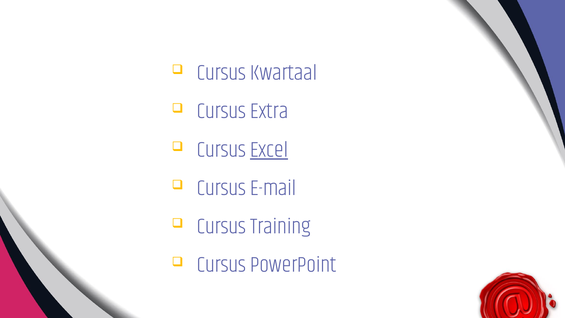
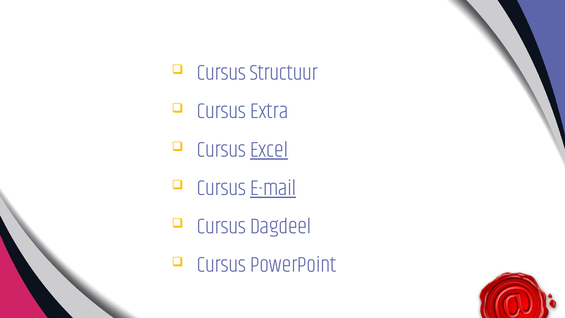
Kwartaal: Kwartaal -> Structuur (284, 73)
E-mail underline: none -> present (273, 188)
Training: Training -> Dagdeel (281, 226)
